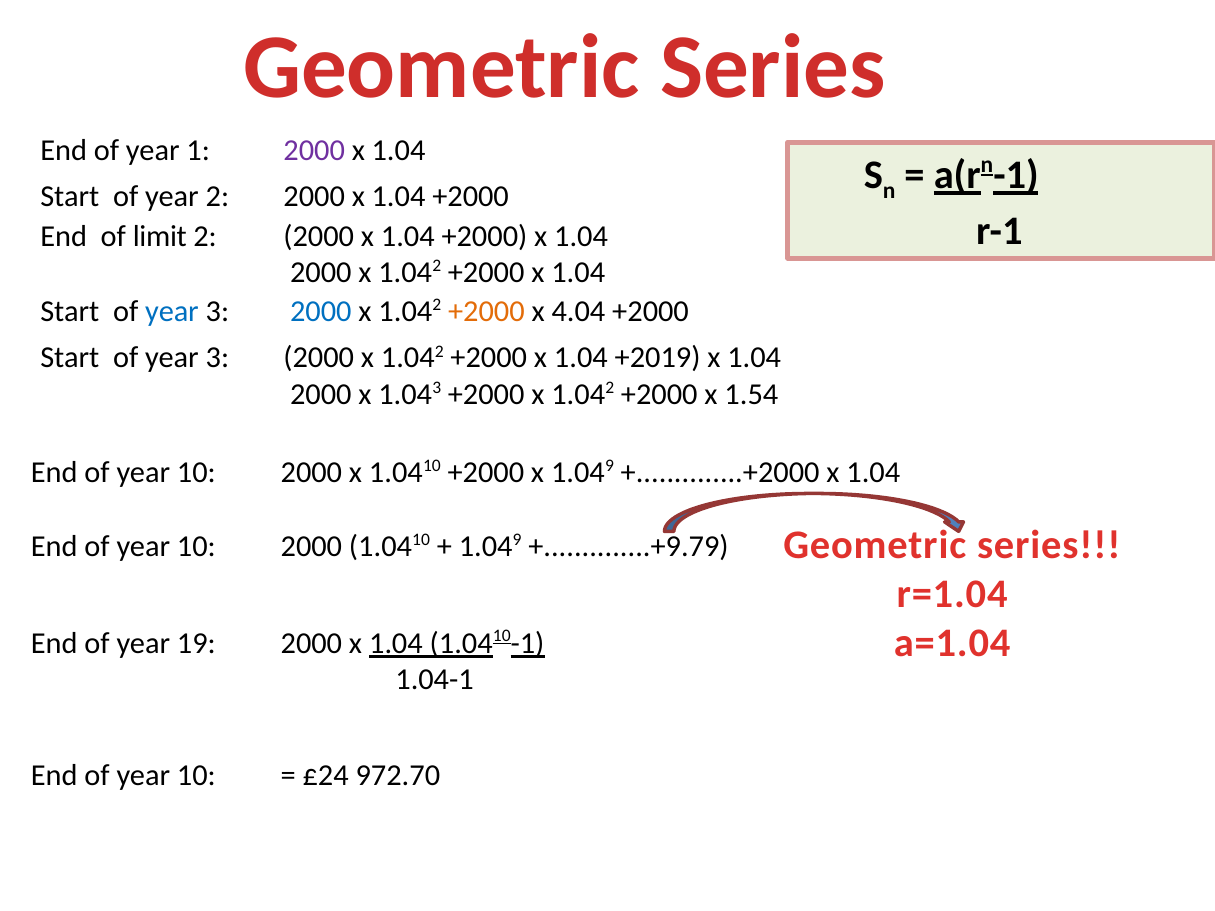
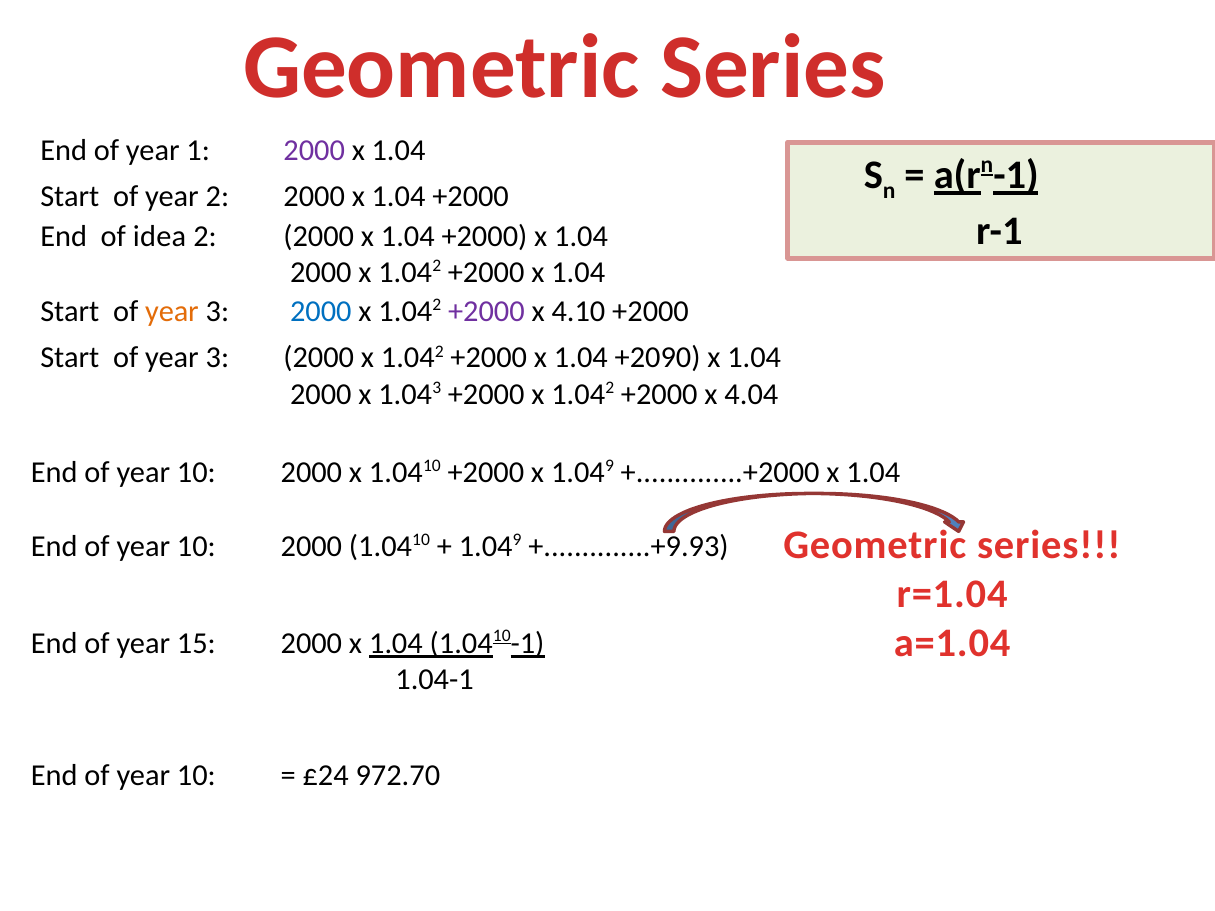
limit: limit -> idea (160, 236)
year colour: blue -> orange (172, 312)
+2000 colour: orange -> purple (486, 312)
4.04: 4.04 -> 4.10 (578, 312)
+2019: +2019 -> +2090 (658, 358)
1.54: 1.54 -> 4.04 (751, 395)
+..............+9.79: +..............+9.79 -> +..............+9.93 (628, 547)
19: 19 -> 15 (196, 643)
